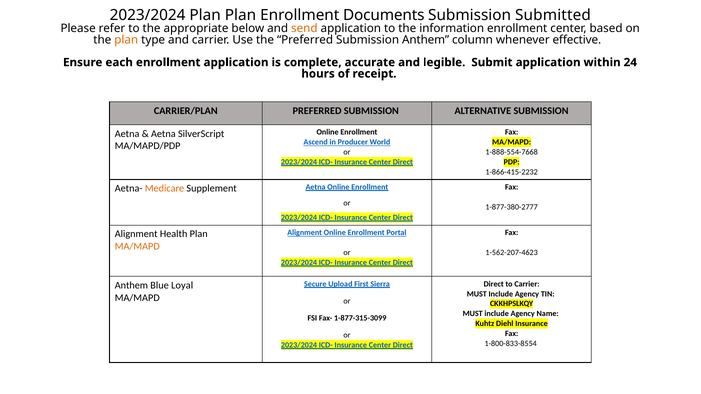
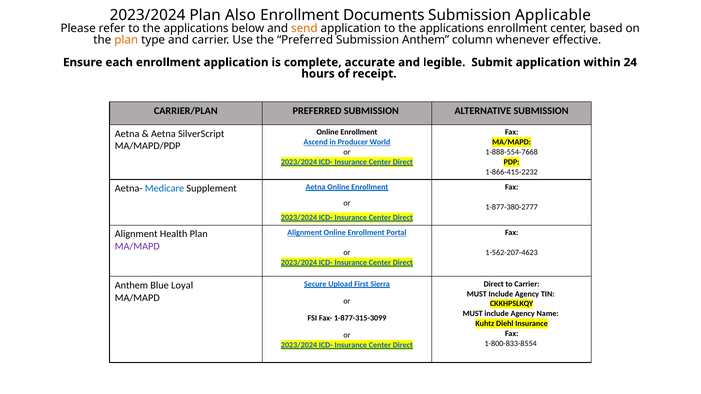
Plan Plan: Plan -> Also (240, 15)
Submitted: Submitted -> Applicable (553, 15)
refer to the appropriate: appropriate -> applications (196, 28)
application to the information: information -> applications (452, 28)
Medicare colour: orange -> blue (165, 189)
MA/MAPD colour: orange -> purple (137, 247)
